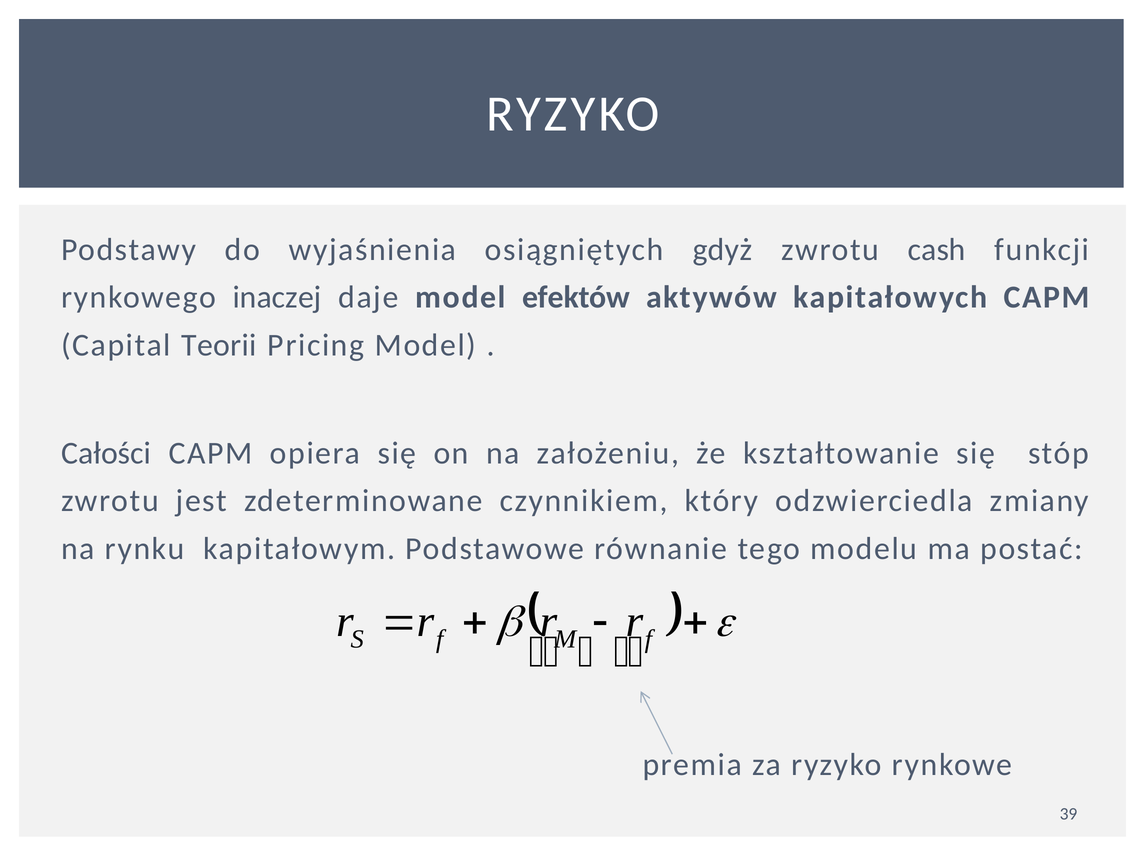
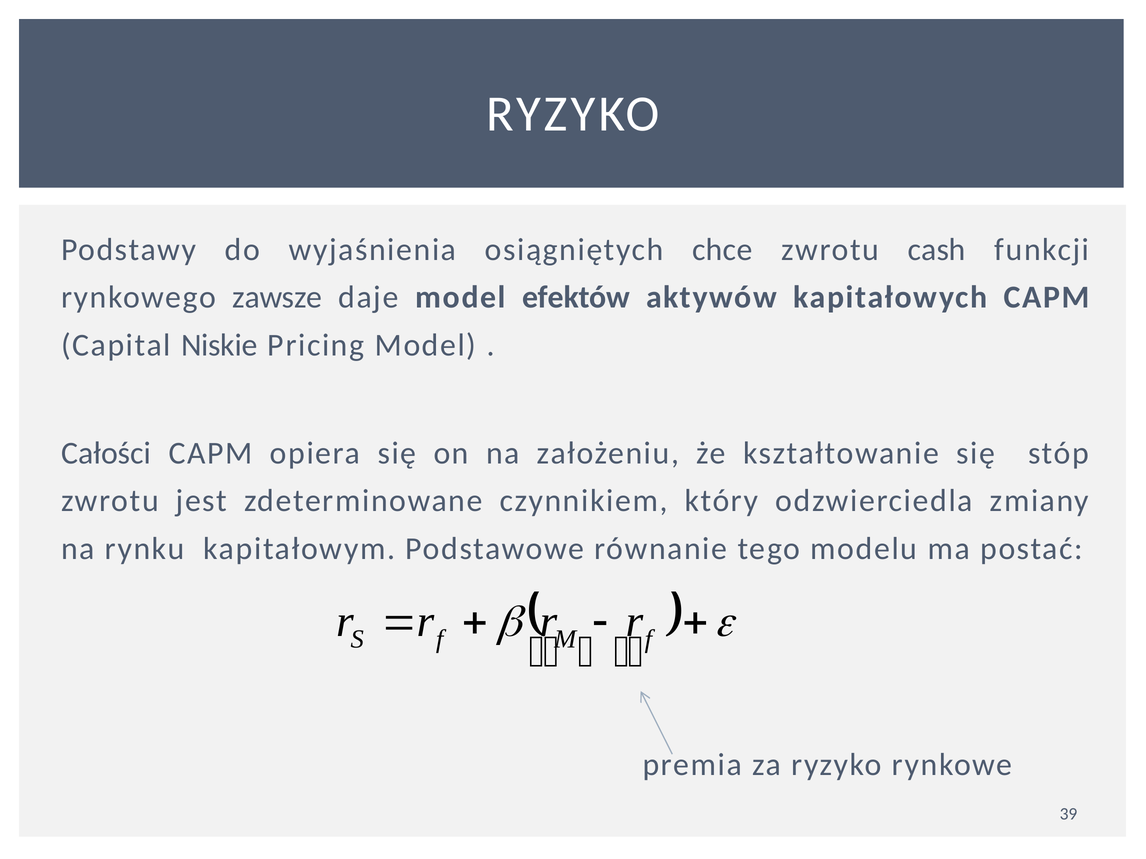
gdyż: gdyż -> chce (722, 250)
inaczej: inaczej -> zawsze (277, 297)
Teorii: Teorii -> Niskie (219, 345)
